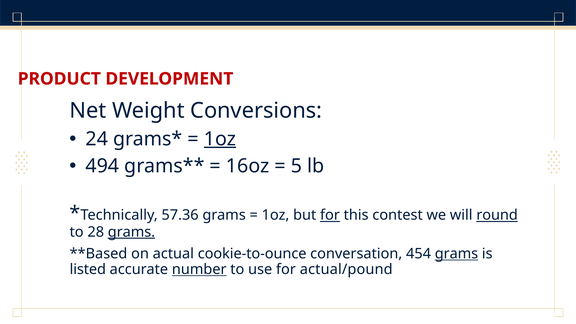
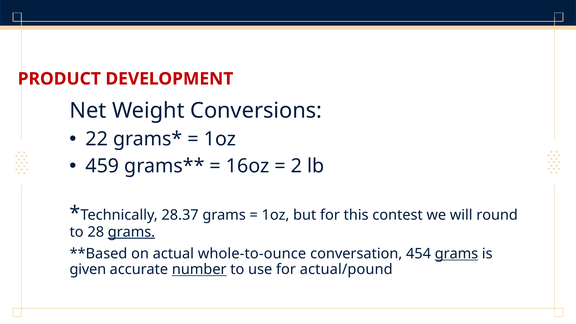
24: 24 -> 22 (97, 139)
1oz underline: present -> none (220, 139)
494: 494 -> 459 (102, 166)
5: 5 -> 2 (296, 166)
57.36: 57.36 -> 28.37 (180, 215)
for underline: present -> none (330, 215)
round underline: present -> none (497, 215)
cookie-to-ounce: cookie-to-ounce -> whole-to-ounce (252, 254)
listed: listed -> given (88, 269)
